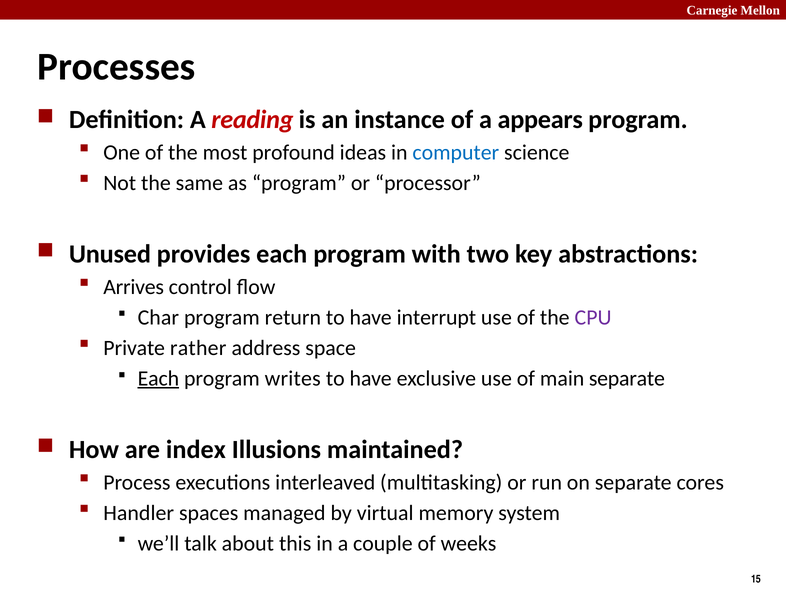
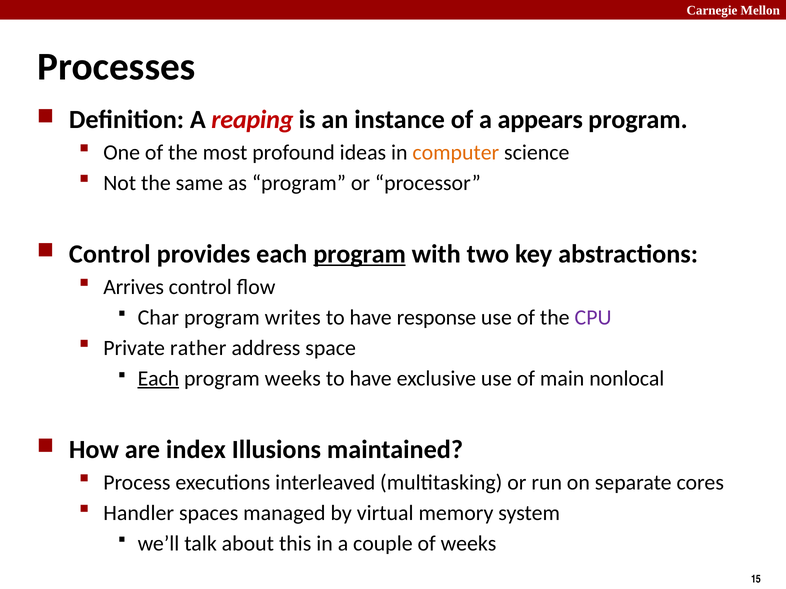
reading: reading -> reaping (252, 120)
computer colour: blue -> orange (456, 153)
Unused: Unused -> Control (110, 254)
program underline: none -> present (360, 254)
return: return -> writes (293, 318)
interrupt: interrupt -> response (436, 318)
program writes: writes -> weeks (293, 379)
main separate: separate -> nonlocal (627, 379)
